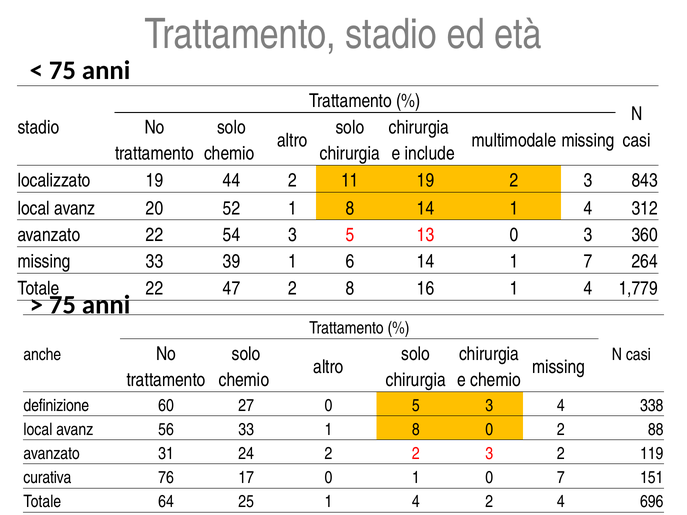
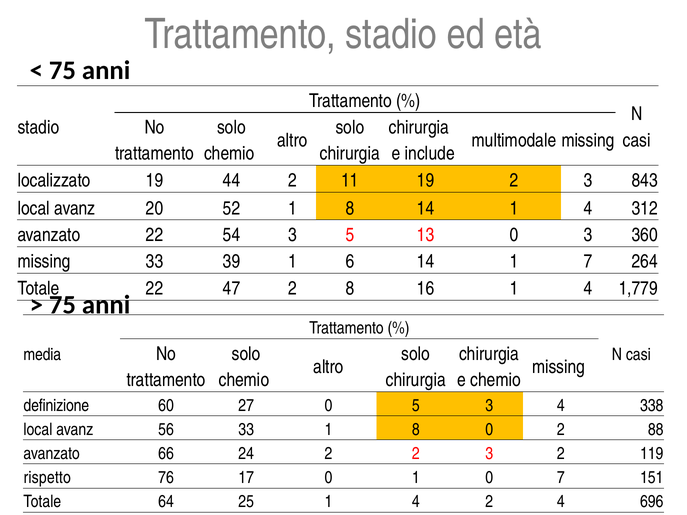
anche: anche -> media (42, 355)
31: 31 -> 66 (166, 454)
curativa: curativa -> rispetto (47, 478)
